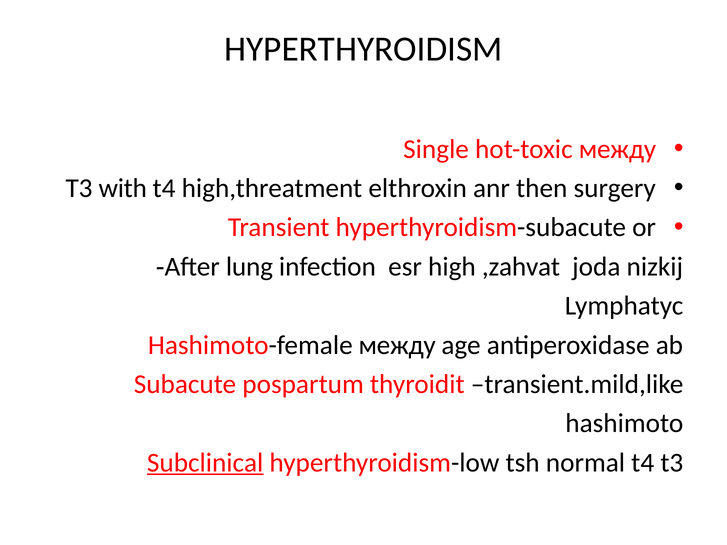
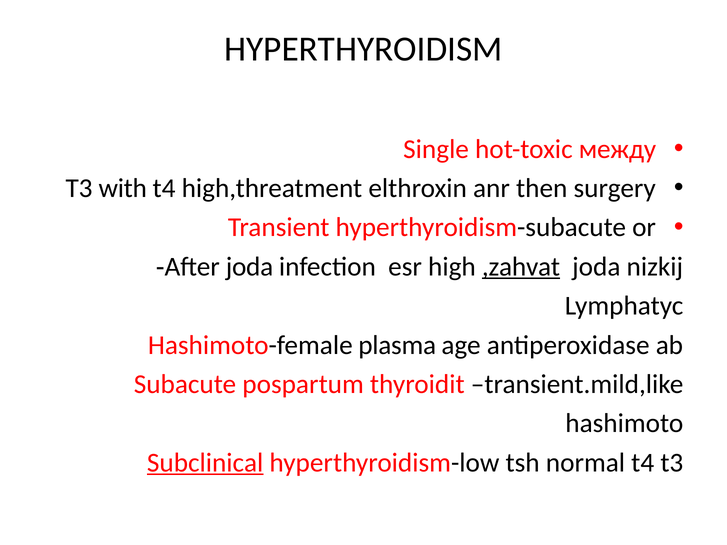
After lung: lung -> joda (250, 267)
,zahvat underline: none -> present (521, 267)
Hashimoto-female между: между -> plasma (397, 345)
